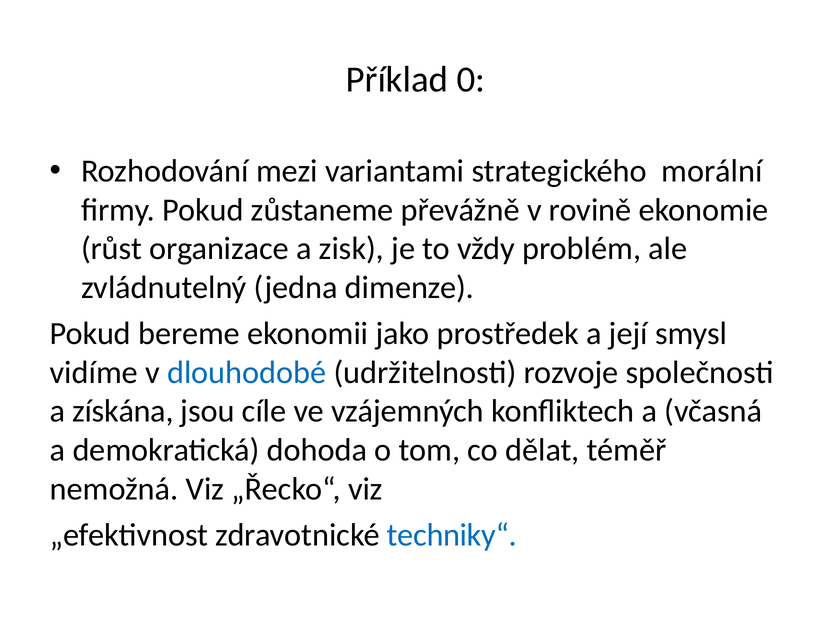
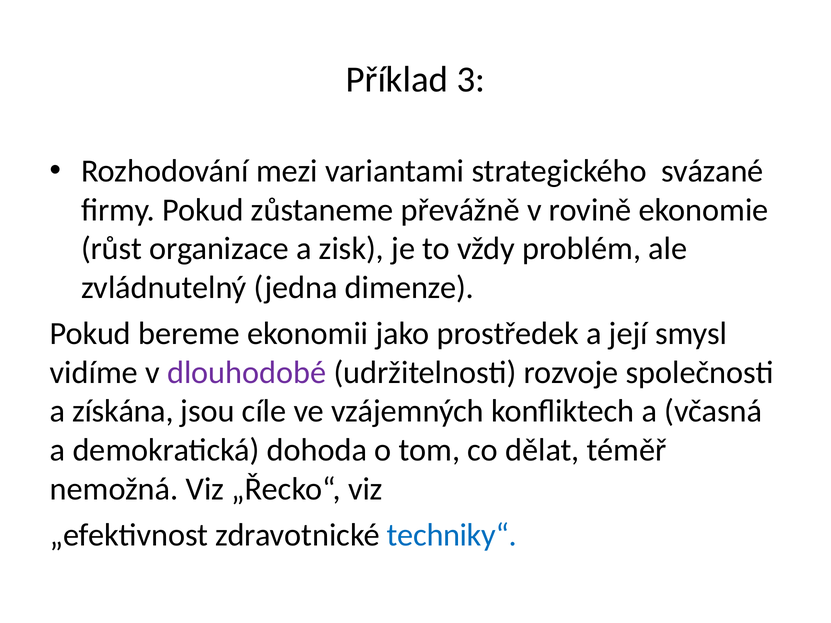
0: 0 -> 3 (471, 79)
morální: morální -> svázané (712, 171)
dlouhodobé colour: blue -> purple (247, 373)
